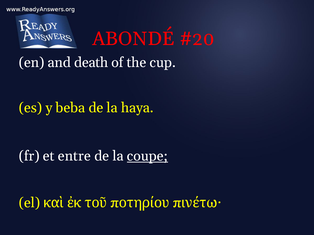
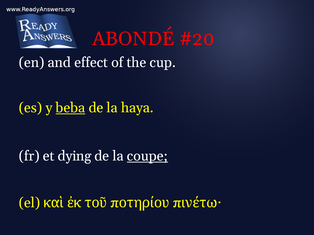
death: death -> effect (91, 63)
beba underline: none -> present (70, 108)
entre: entre -> dying (75, 156)
